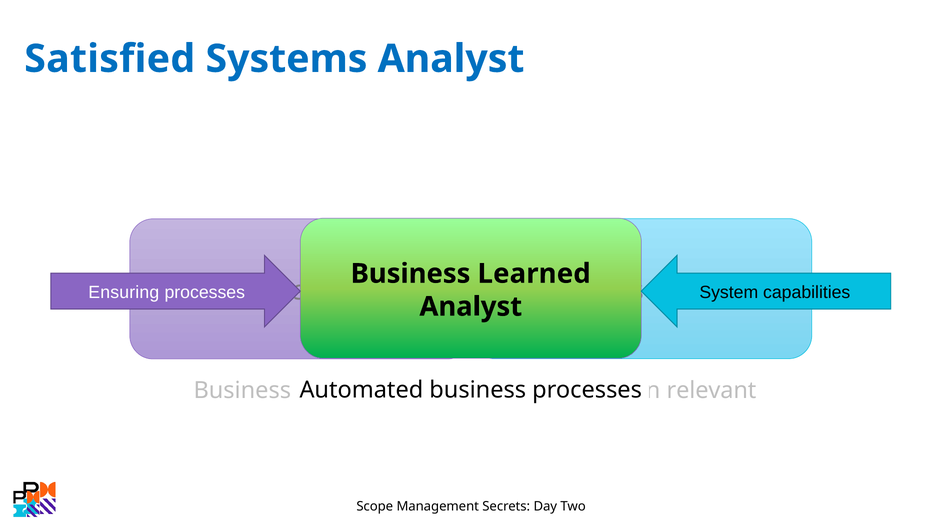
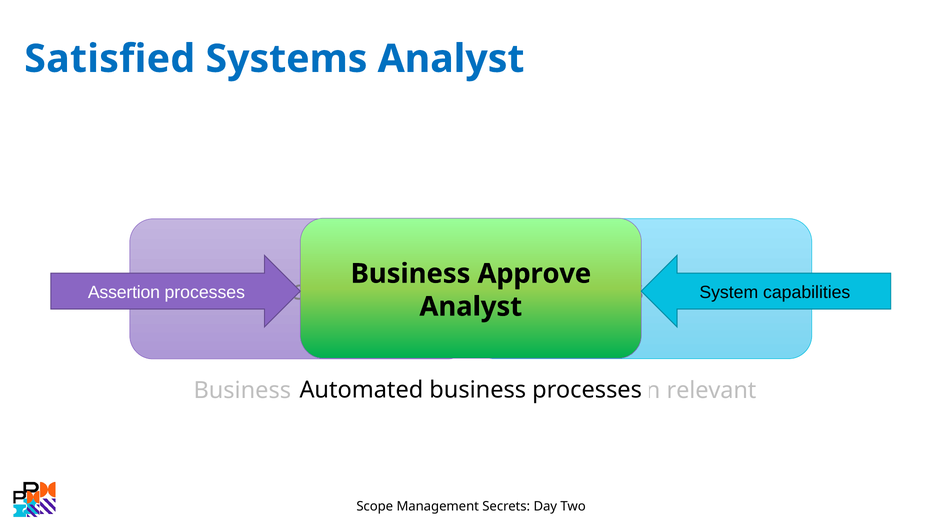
Learned: Learned -> Approve (534, 274)
Ensuring: Ensuring -> Assertion (124, 292)
